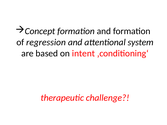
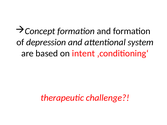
regression: regression -> depression (46, 42)
